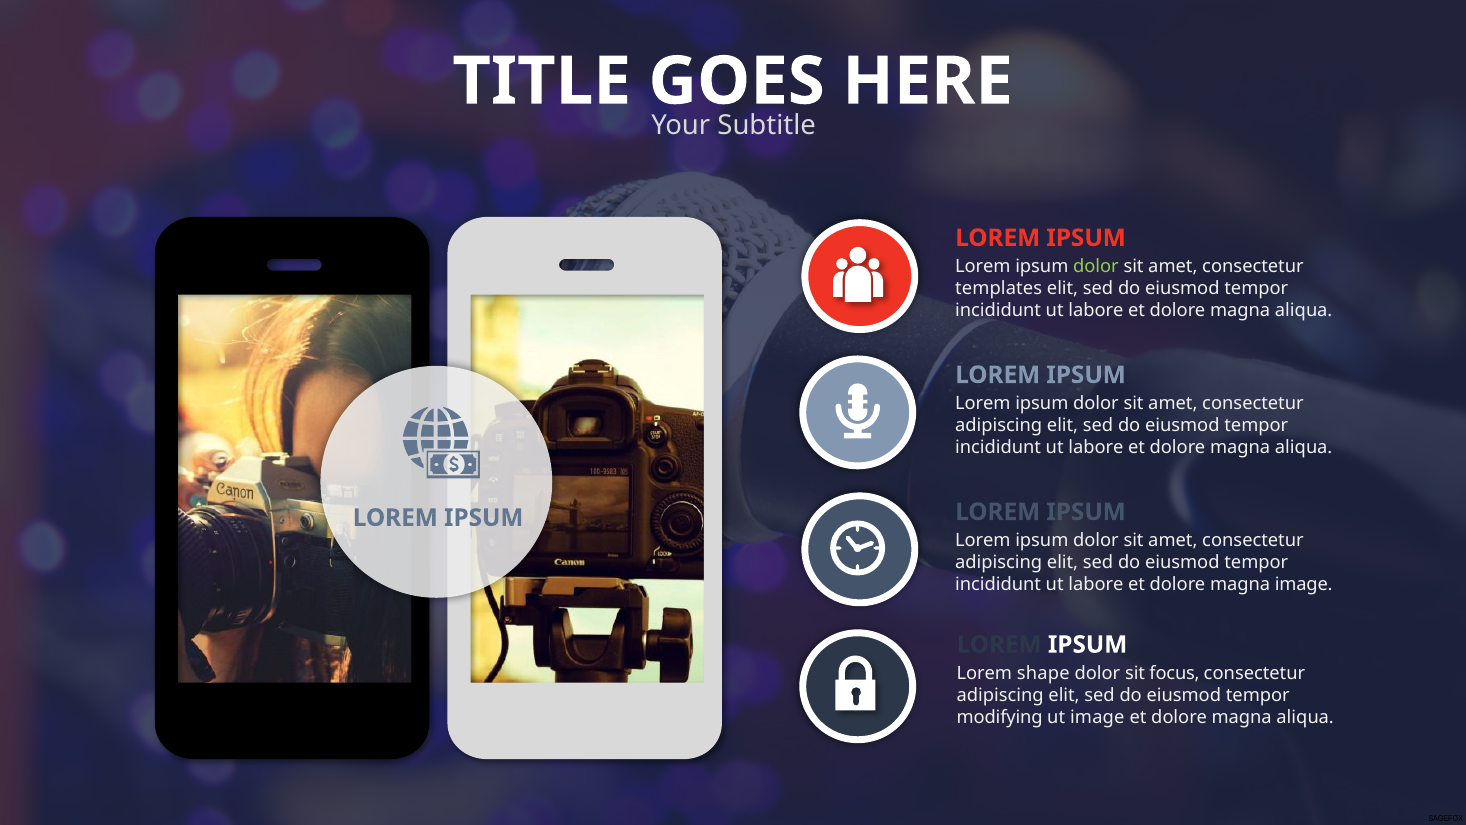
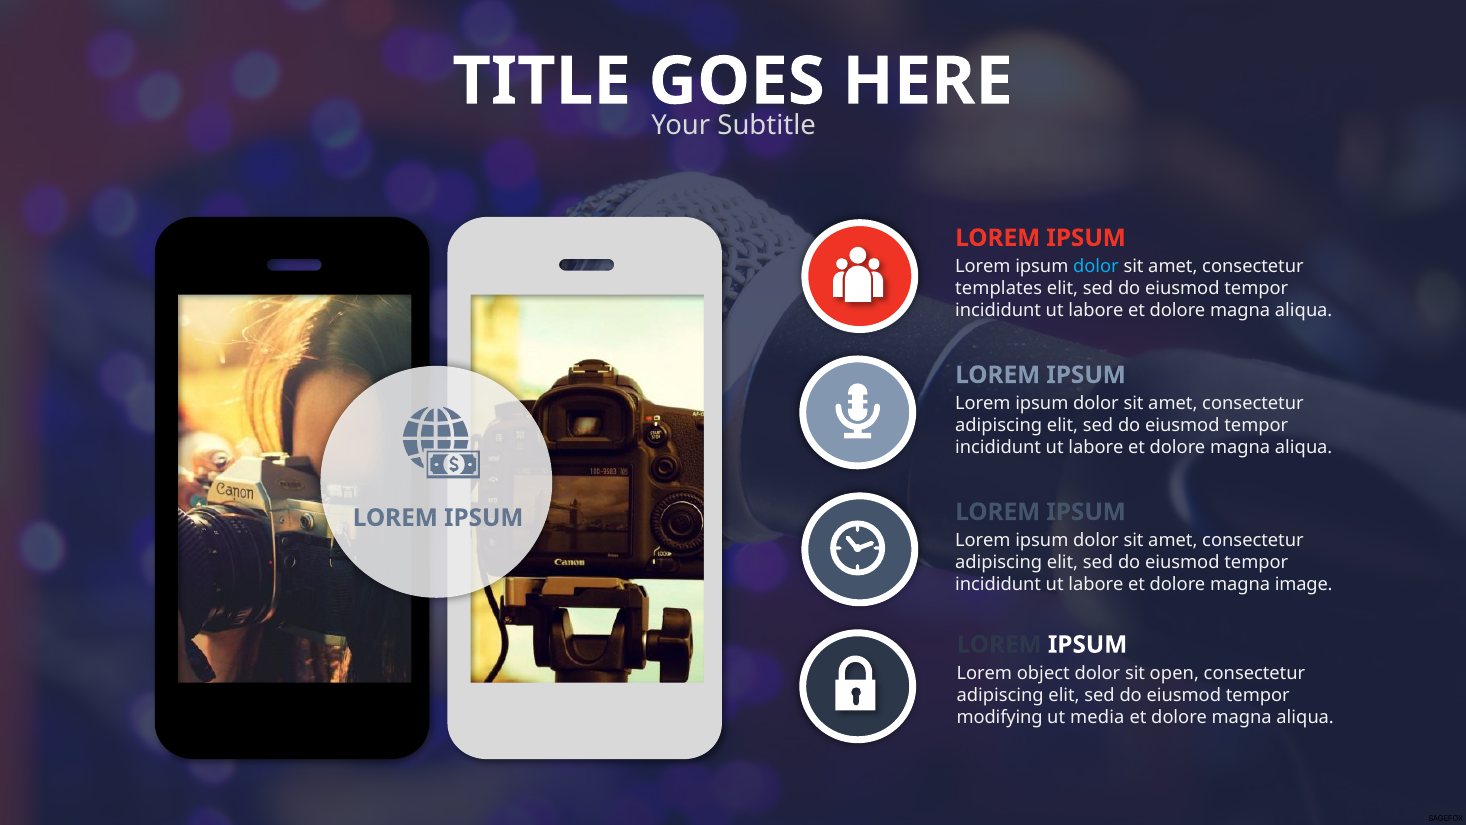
dolor colour: light green -> light blue (1096, 267)
shape: shape -> object (1043, 673)
focus: focus -> open (1174, 673)
ut image: image -> media (1097, 717)
